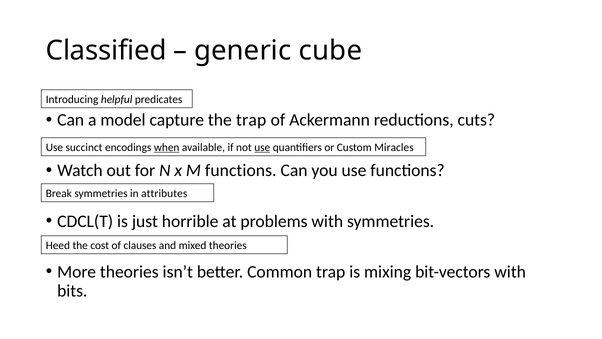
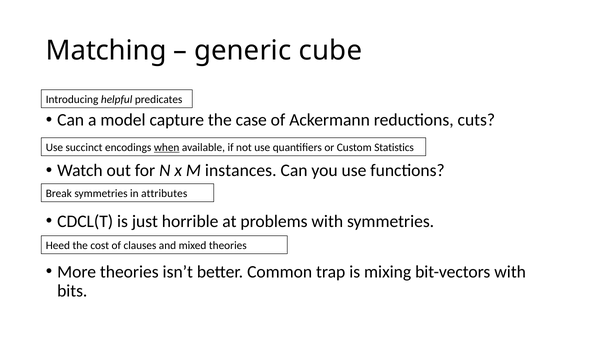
Classified: Classified -> Matching (106, 51)
the trap: trap -> case (251, 120)
use underline: present -> none (262, 147)
Miracles: Miracles -> Statistics (394, 147)
M functions: functions -> instances (241, 171)
